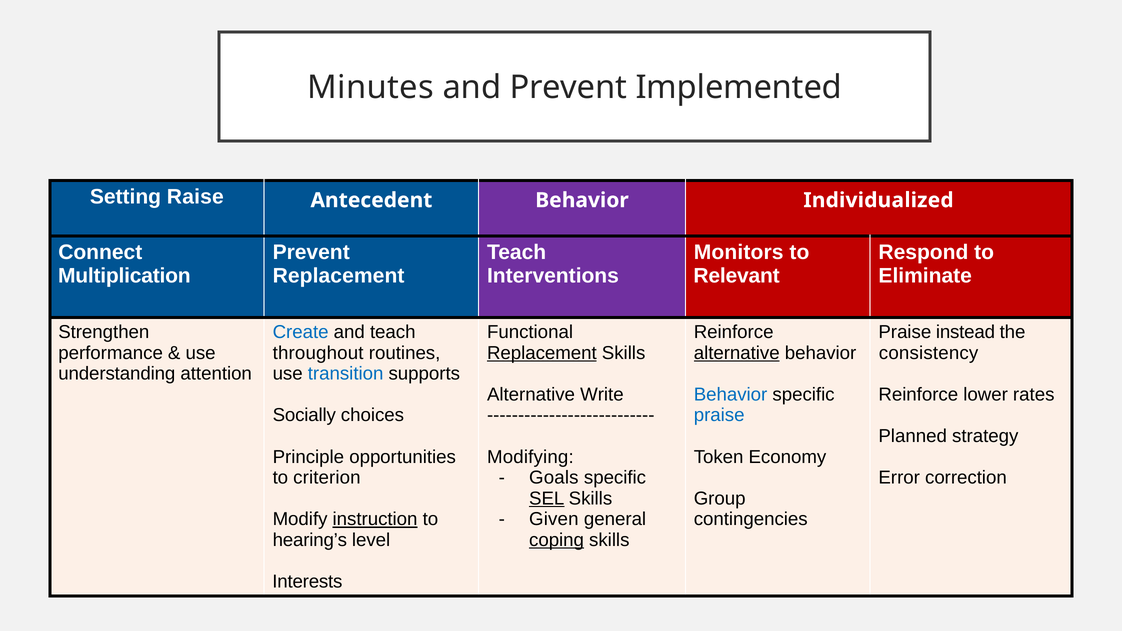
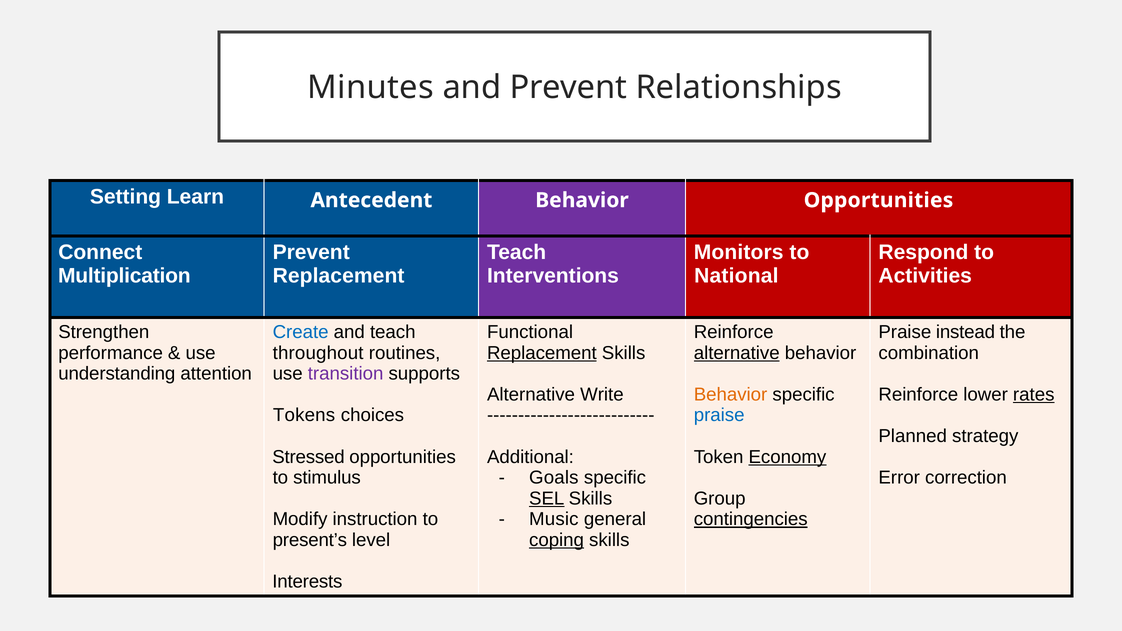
Implemented: Implemented -> Relationships (739, 88)
Raise: Raise -> Learn (195, 197)
Behavior Individualized: Individualized -> Opportunities (879, 200)
Relevant: Relevant -> National (736, 276)
Eliminate: Eliminate -> Activities (925, 276)
consistency: consistency -> combination (929, 353)
transition colour: blue -> purple (346, 374)
Behavior colour: blue -> orange (731, 395)
rates underline: none -> present (1034, 395)
Socially: Socially -> Tokens (304, 415)
Principle: Principle -> Stressed (308, 457)
Modifying: Modifying -> Additional (530, 457)
Economy underline: none -> present (787, 457)
criterion: criterion -> stimulus (327, 478)
Given: Given -> Music (554, 519)
instruction underline: present -> none (375, 519)
contingencies underline: none -> present (751, 519)
hearing’s: hearing’s -> present’s (310, 540)
